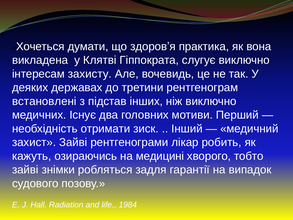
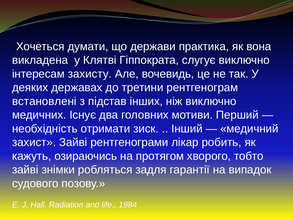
здоровʼя: здоровʼя -> держави (153, 46)
медицині: медицині -> протягом (160, 156)
